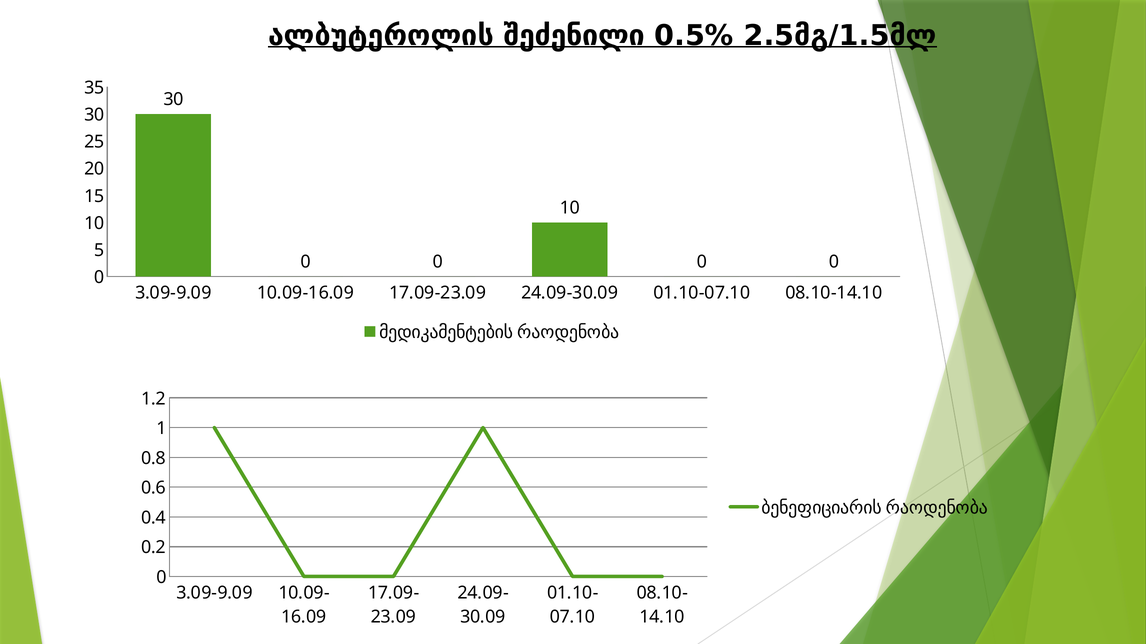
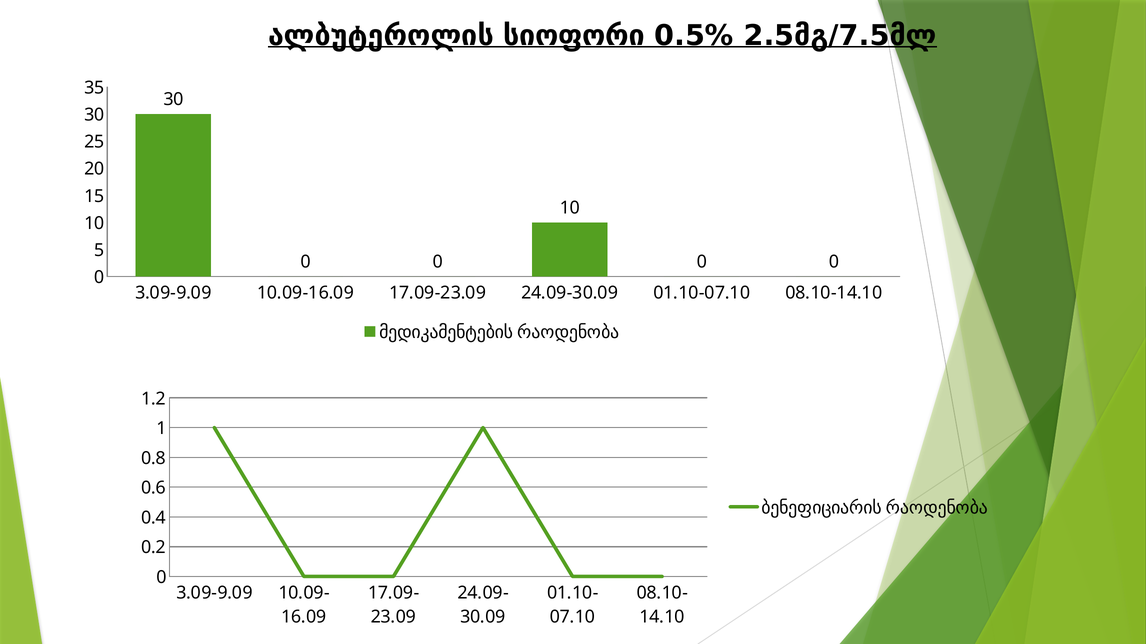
შეძენილი: შეძენილი -> სიოფორი (574, 36)
2.5მგ/1.5მლ: 2.5მგ/1.5მლ -> 2.5მგ/7.5მლ (840, 36)
